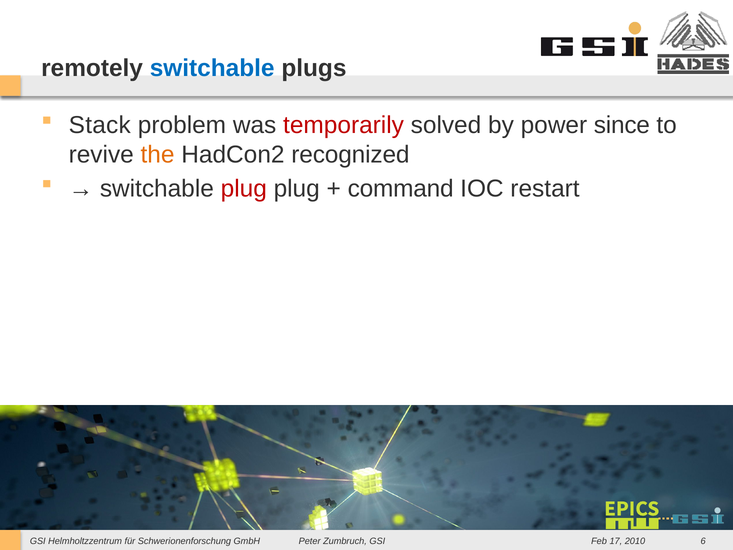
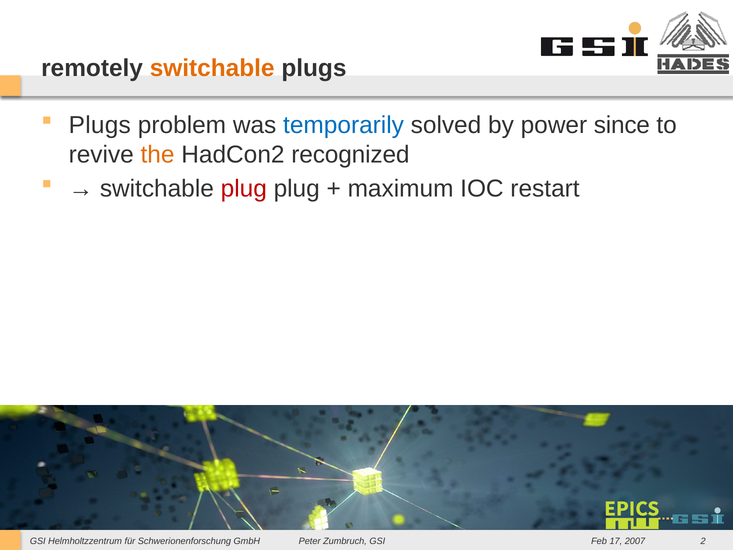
switchable colour: blue -> orange (212, 68)
Stack: Stack -> Plugs (100, 125)
temporarily colour: red -> blue (344, 125)
command: command -> maximum (401, 189)
2010: 2010 -> 2007 (635, 541)
6: 6 -> 2 (703, 541)
